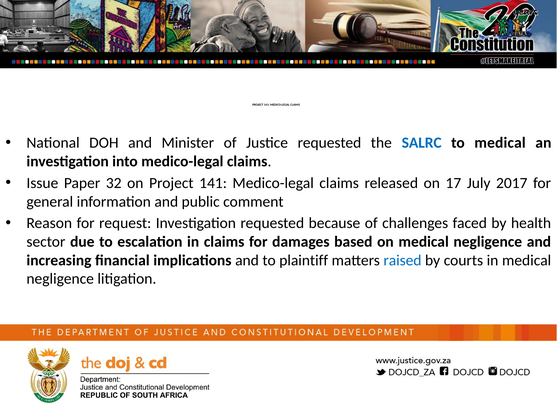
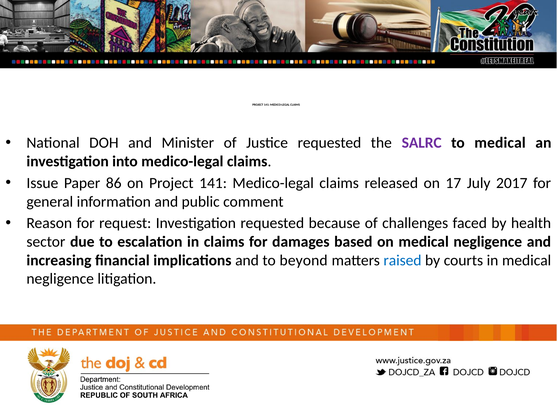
SALRC colour: blue -> purple (422, 143)
32: 32 -> 86 (114, 183)
plaintiff: plaintiff -> beyond (304, 261)
